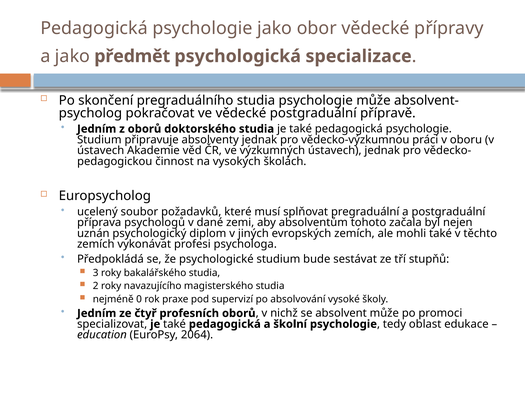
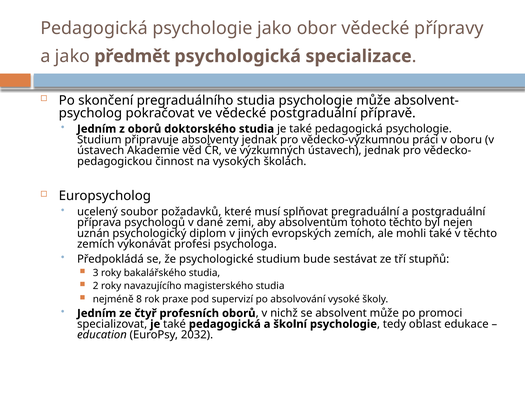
tohoto začala: začala -> těchto (405, 222)
0: 0 -> 8 (139, 299)
2064: 2064 -> 2032 (197, 335)
